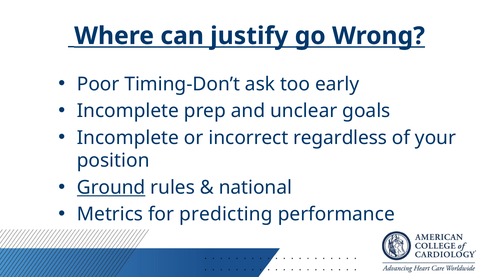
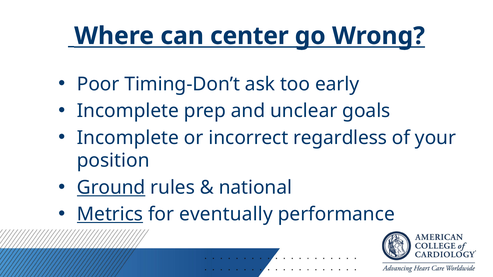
justify: justify -> center (249, 36)
Metrics underline: none -> present (110, 215)
predicting: predicting -> eventually (226, 215)
